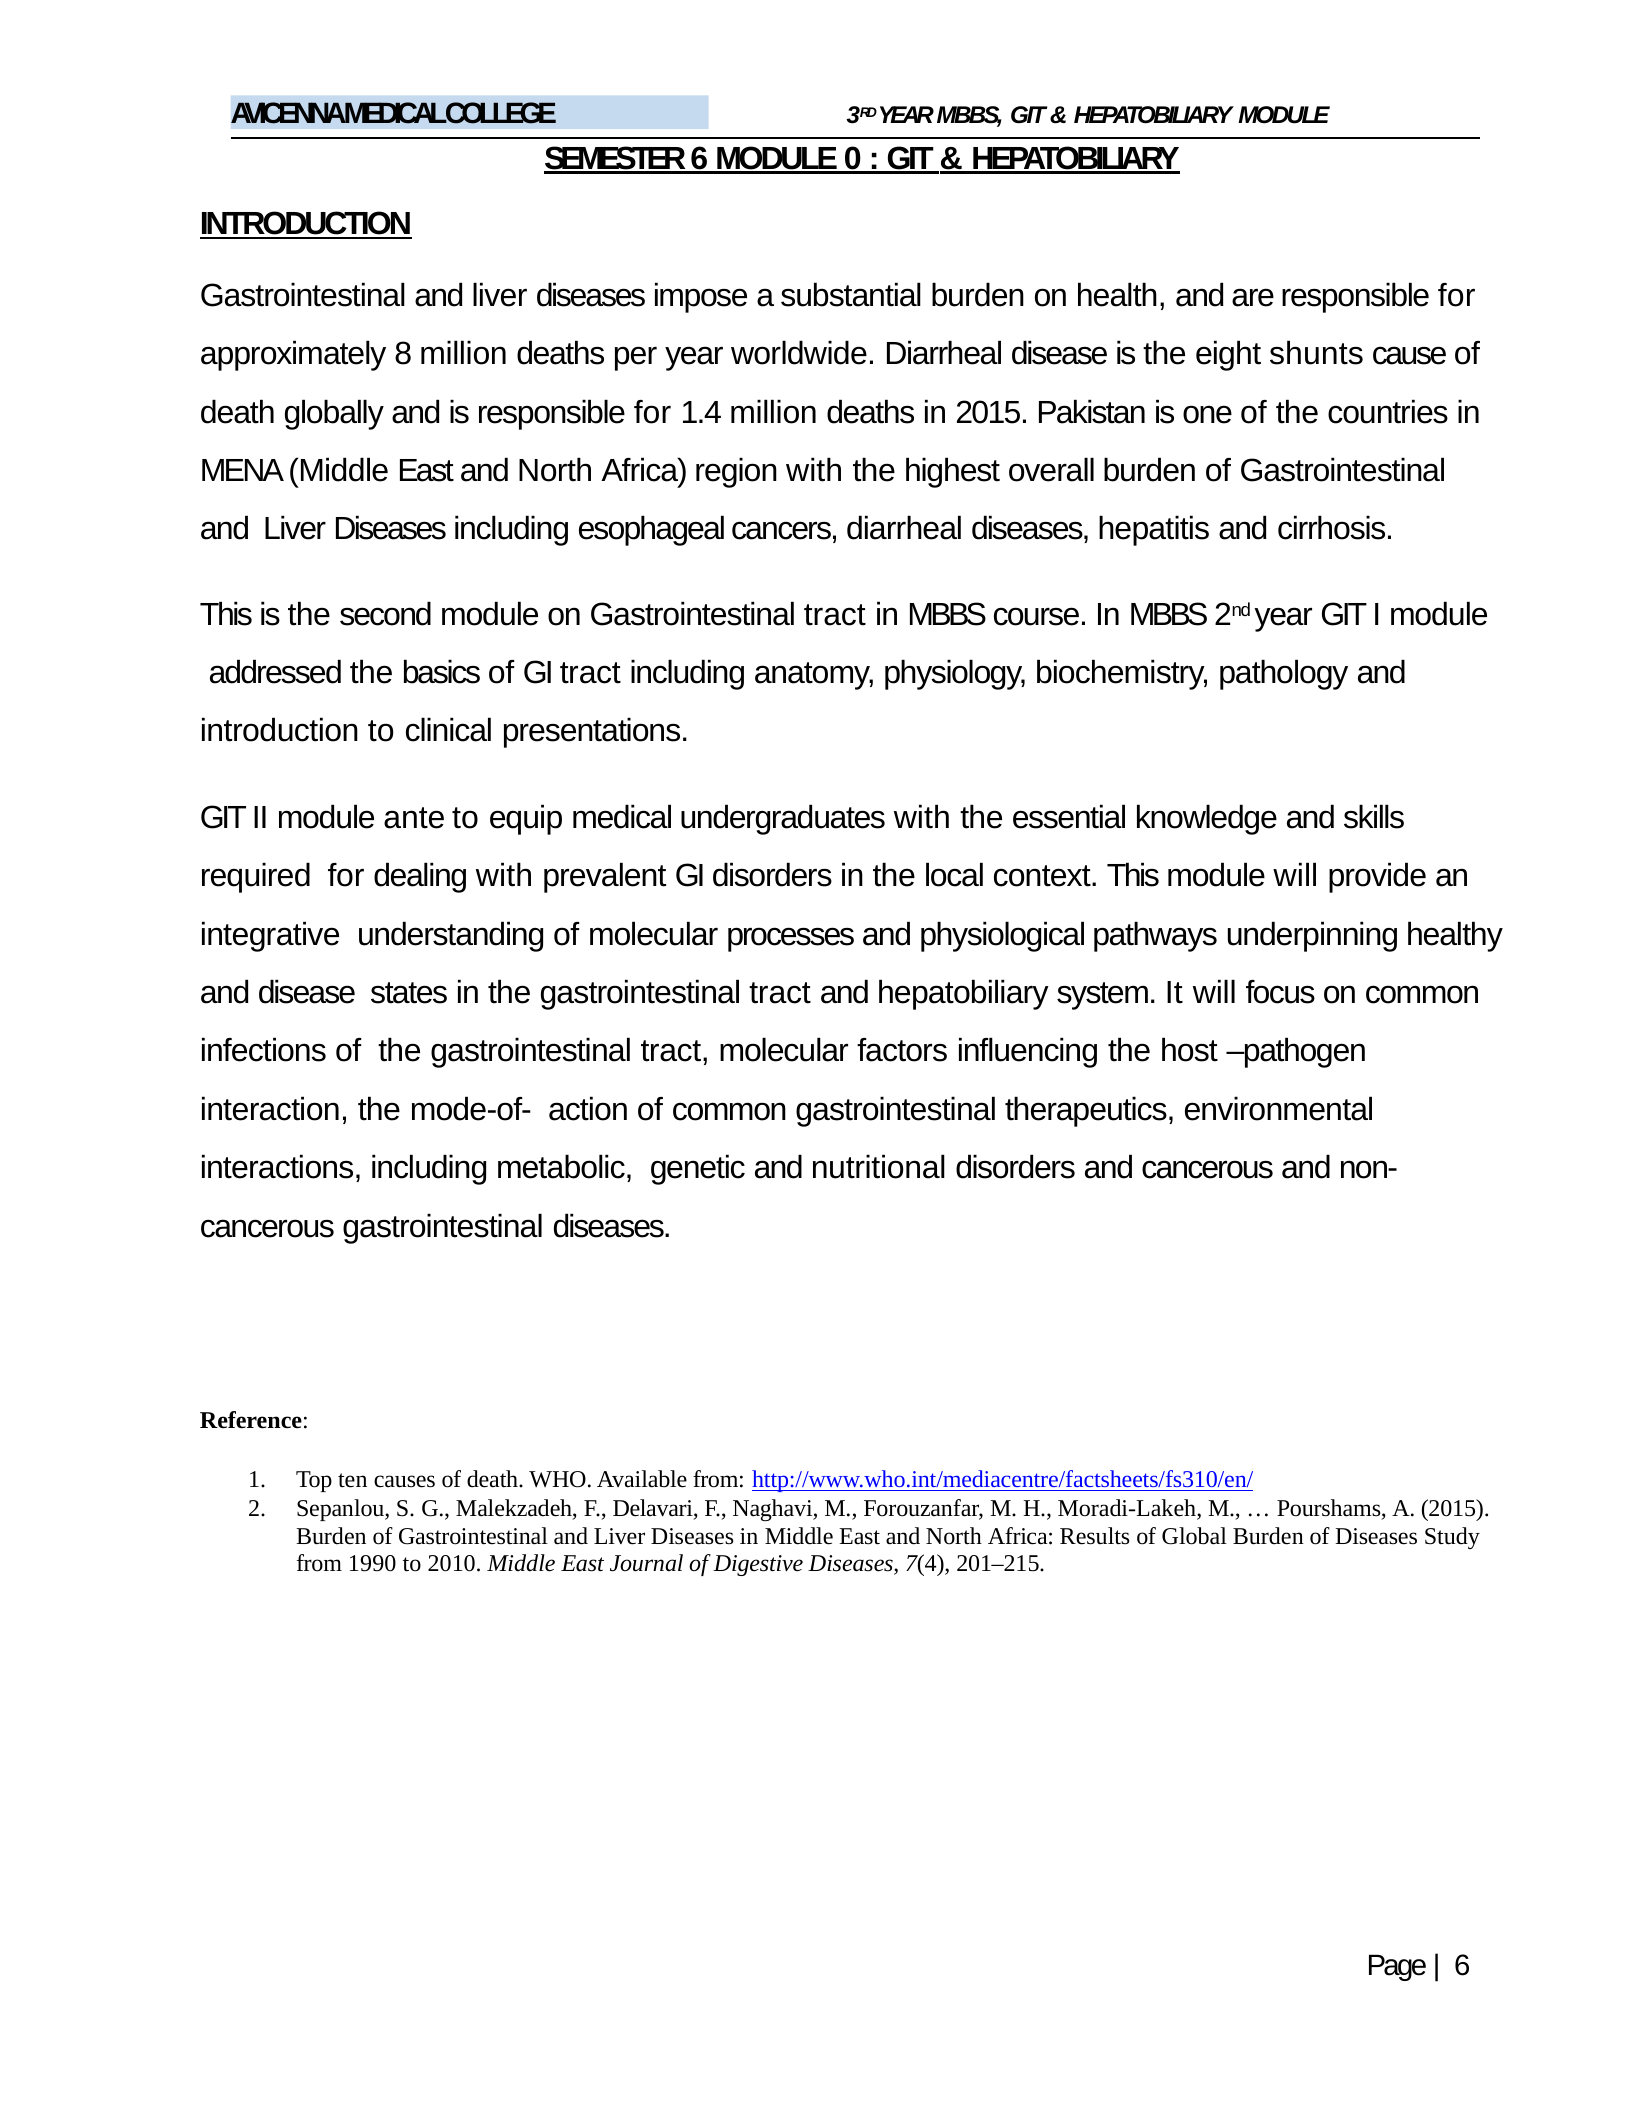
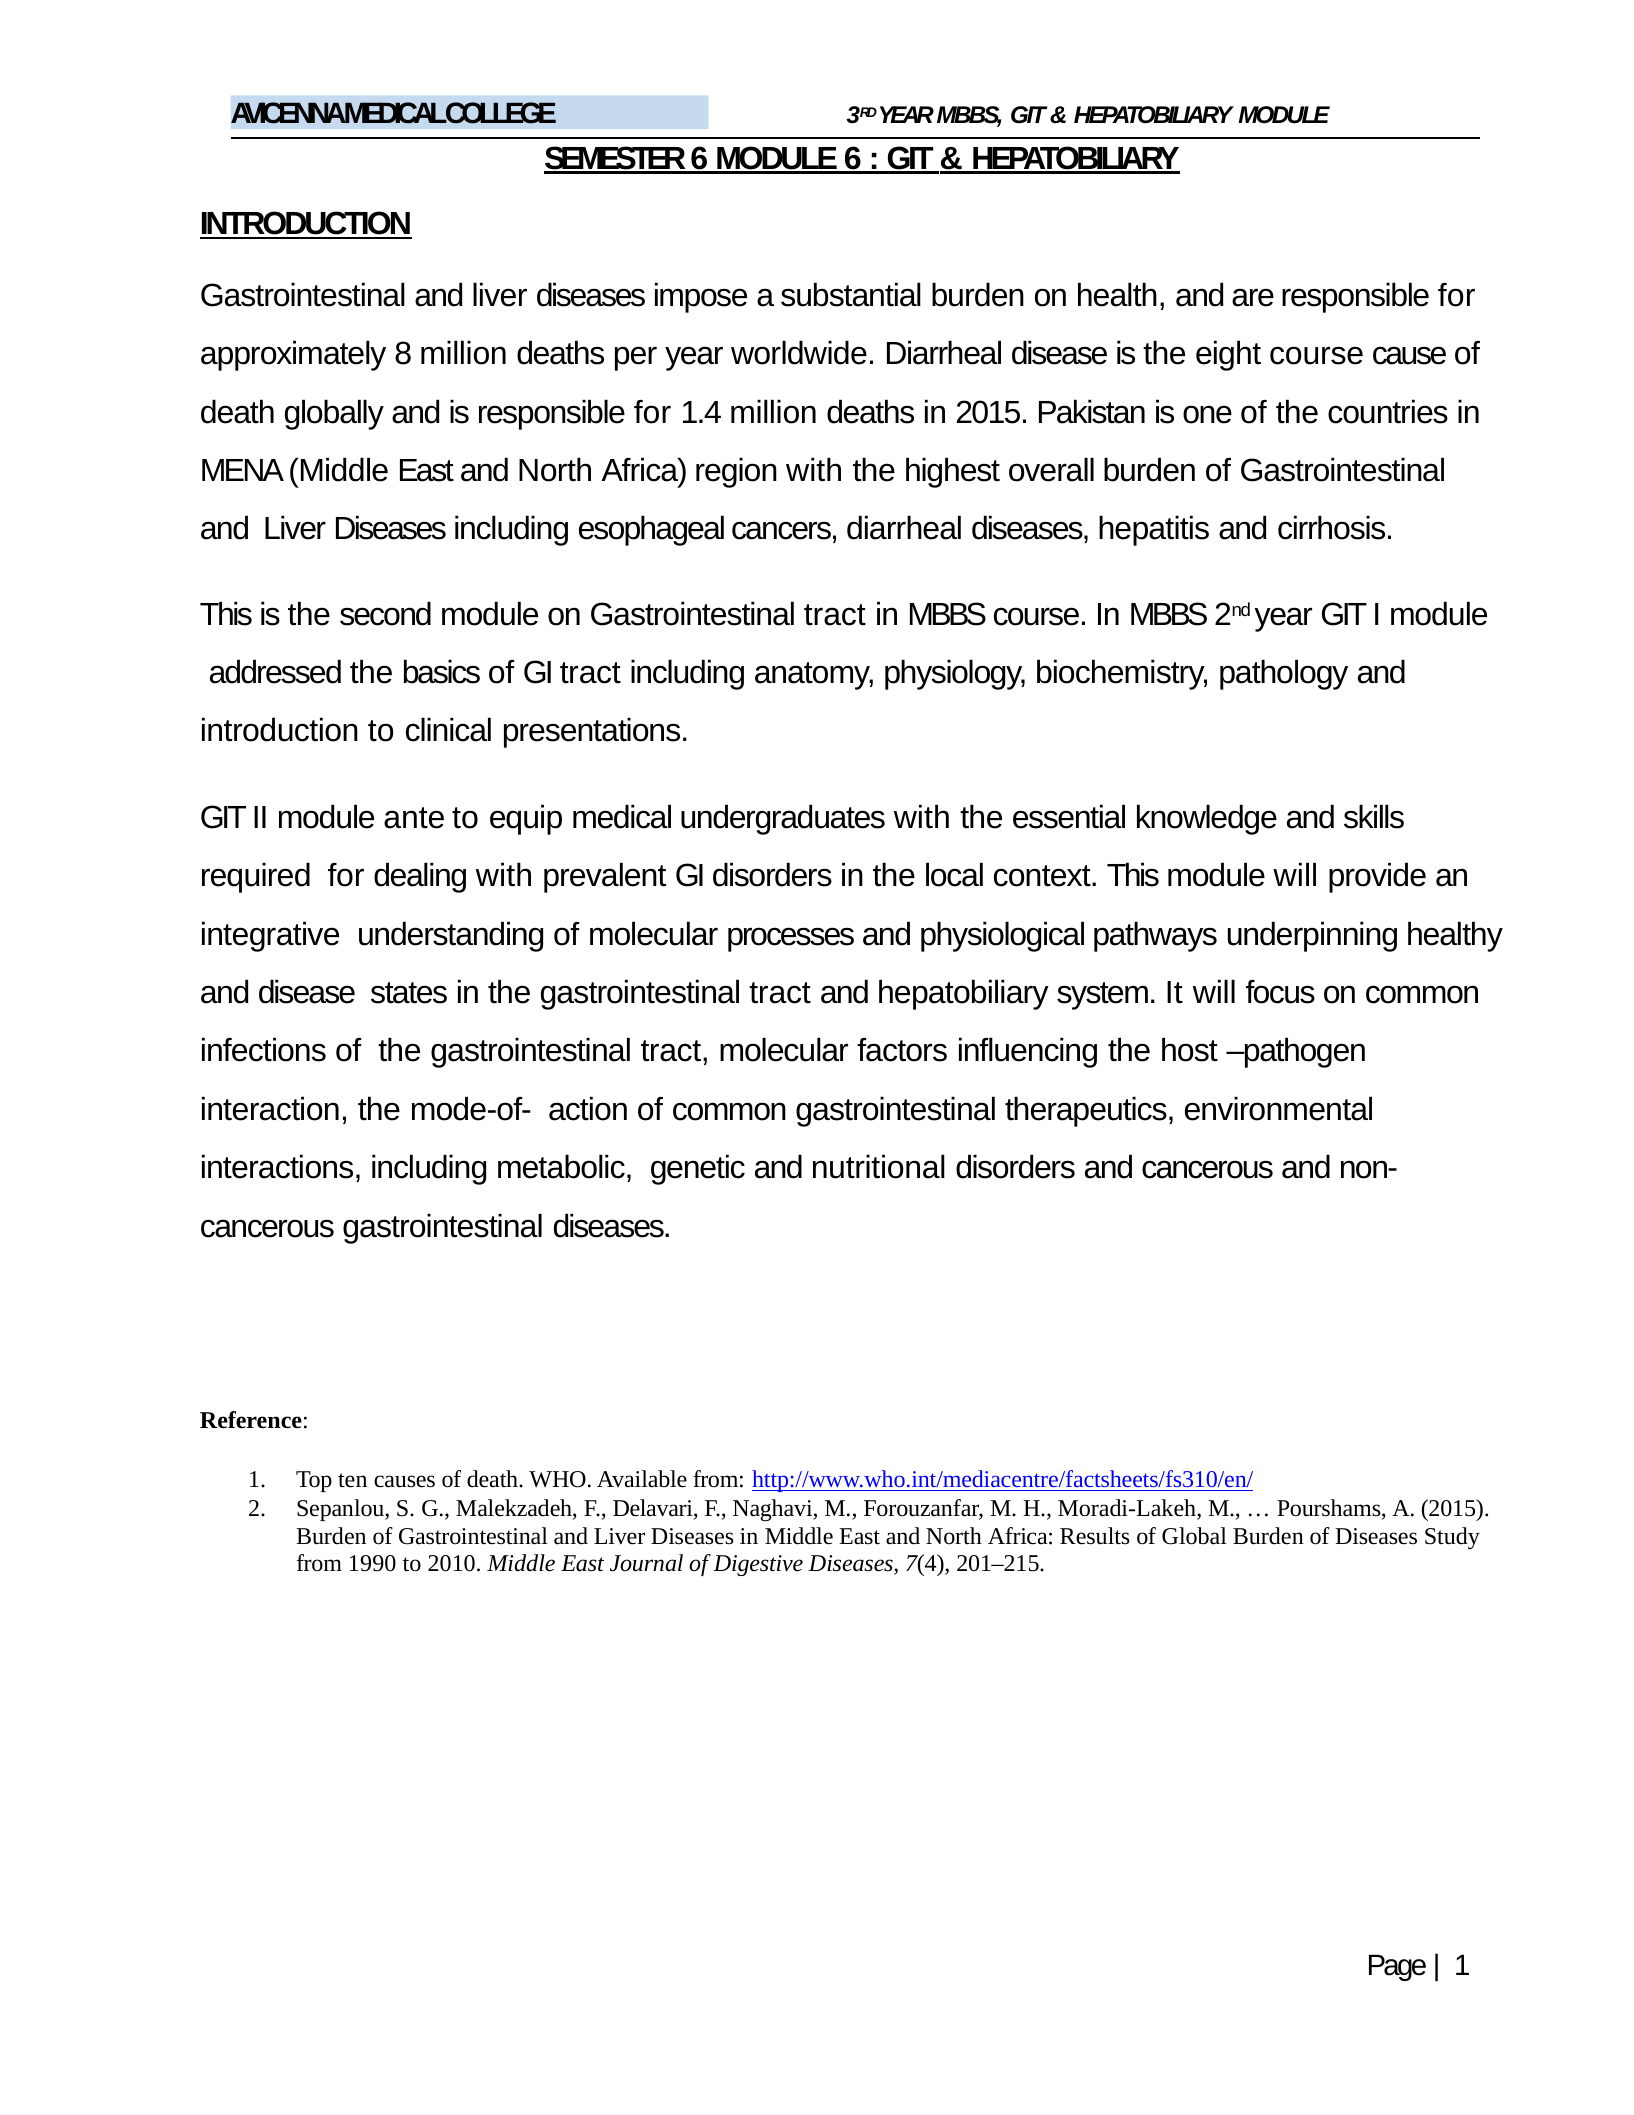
MODULE 0: 0 -> 6 (853, 159)
eight shunts: shunts -> course (1317, 354)
6: 6 -> 1 (1462, 1966)
